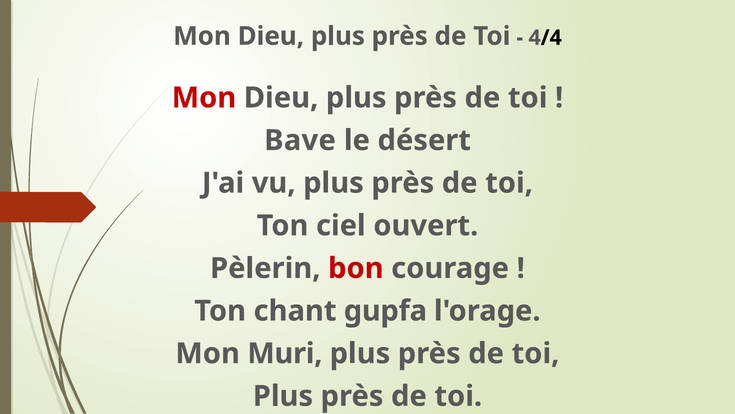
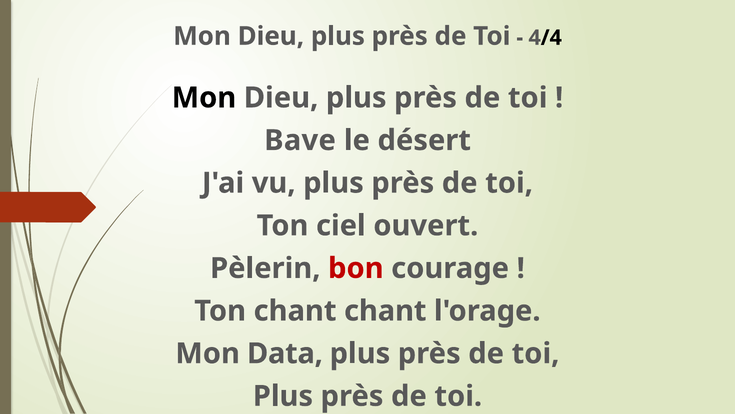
Mon colour: red -> black (204, 98)
chant gupfa: gupfa -> chant (385, 311)
Muri: Muri -> Data (285, 353)
